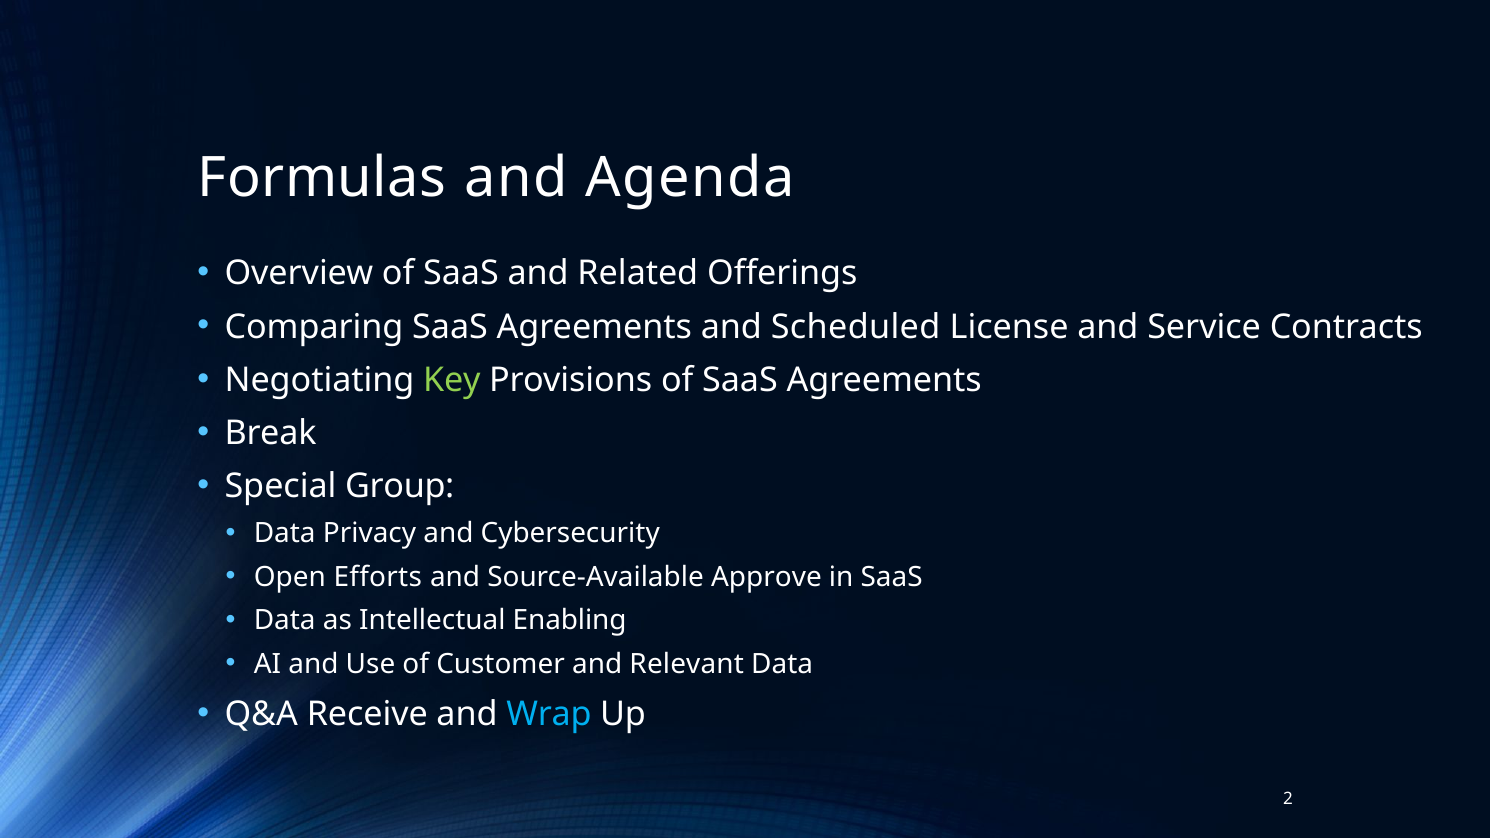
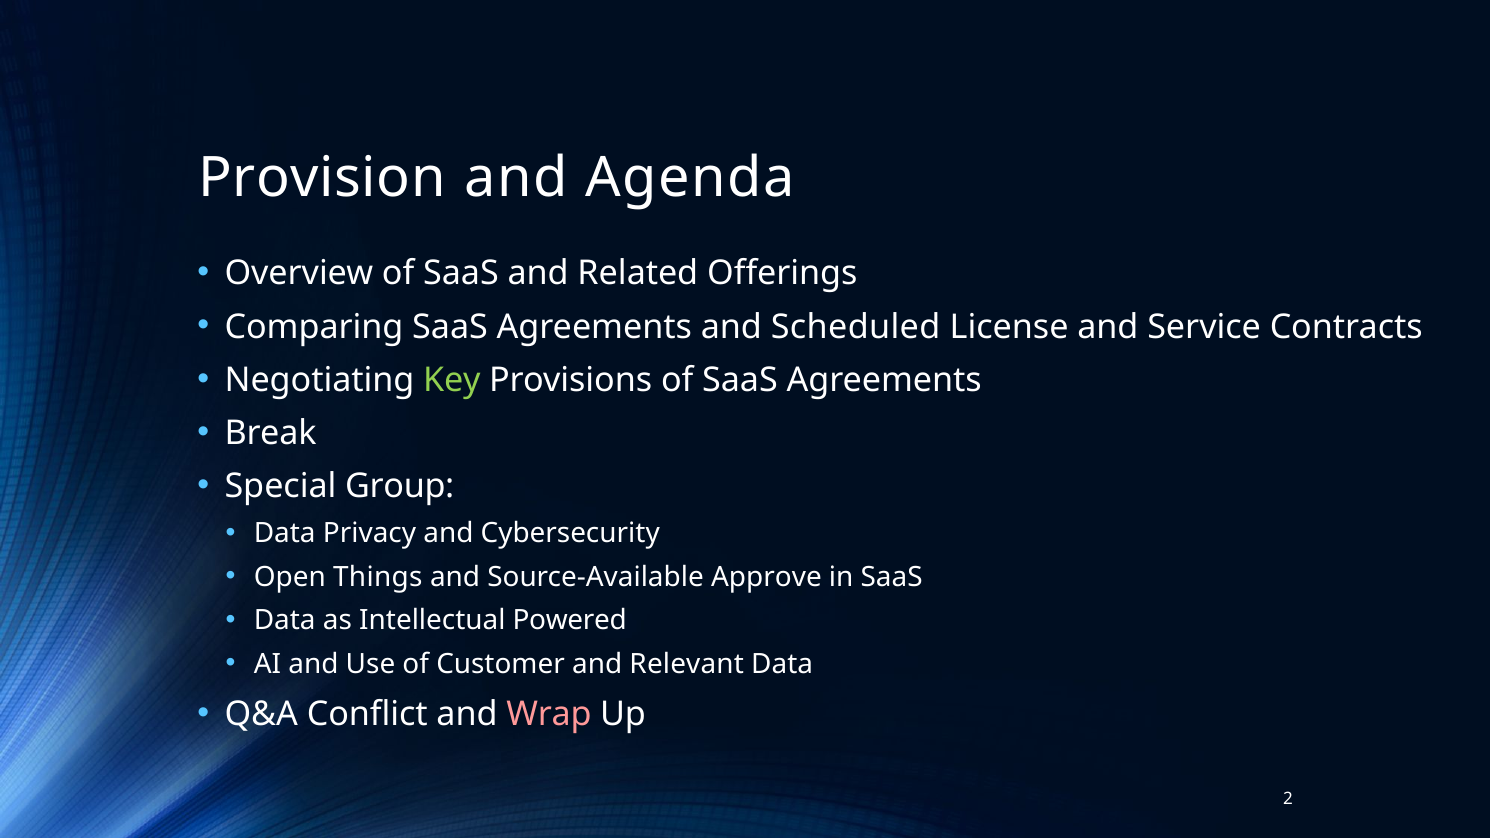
Formulas: Formulas -> Provision (322, 178)
Efforts: Efforts -> Things (378, 577)
Enabling: Enabling -> Powered (570, 620)
Receive: Receive -> Conflict (367, 714)
Wrap colour: light blue -> pink (549, 714)
